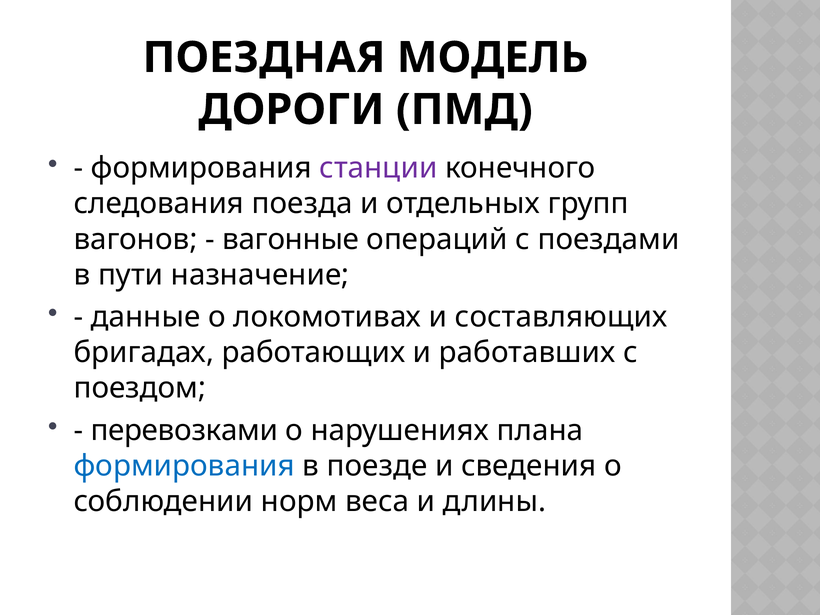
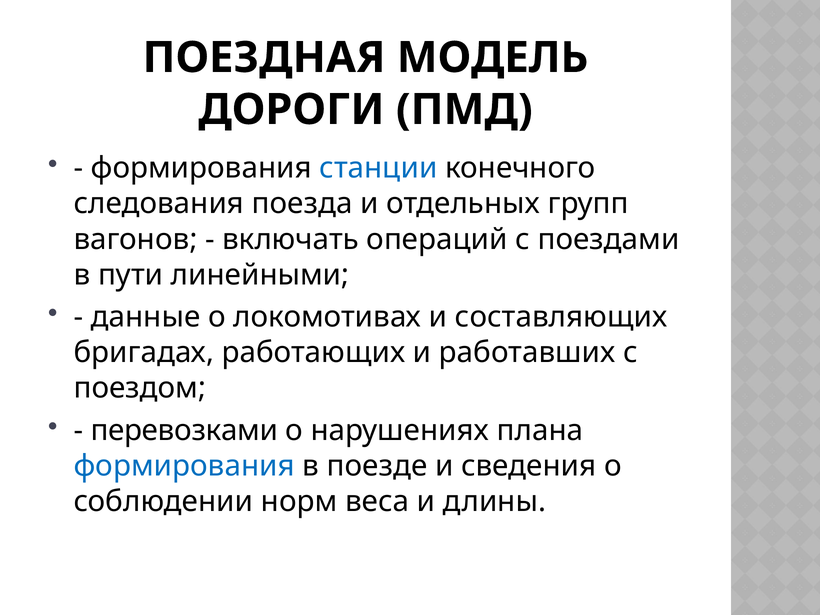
станции colour: purple -> blue (378, 168)
вагонные: вагонные -> включать (291, 239)
назначение: назначение -> линейными (260, 275)
